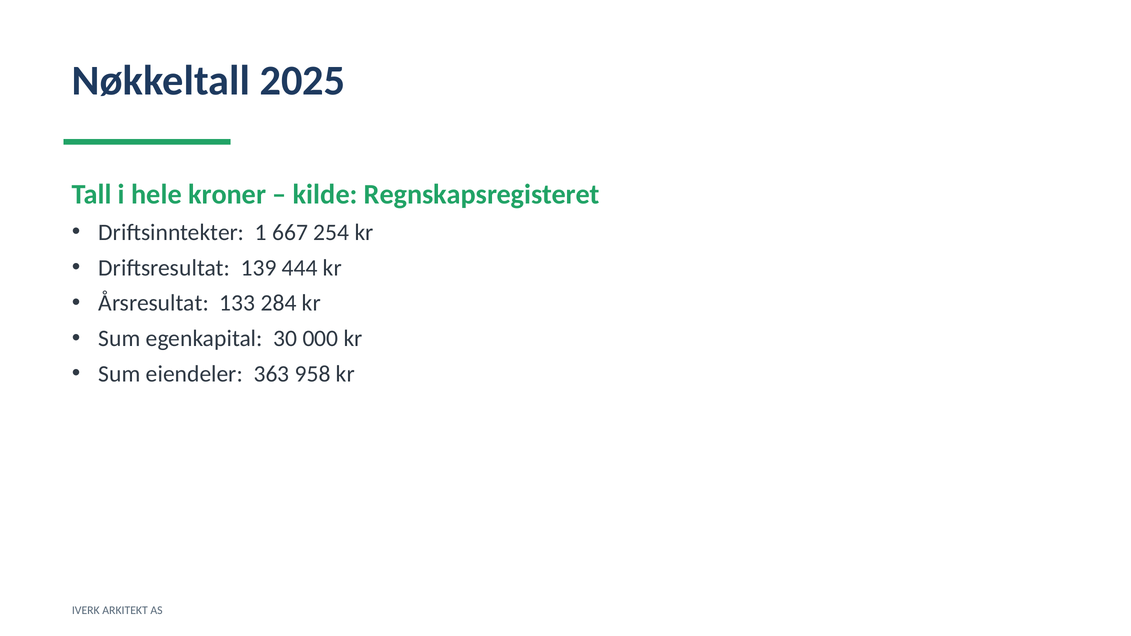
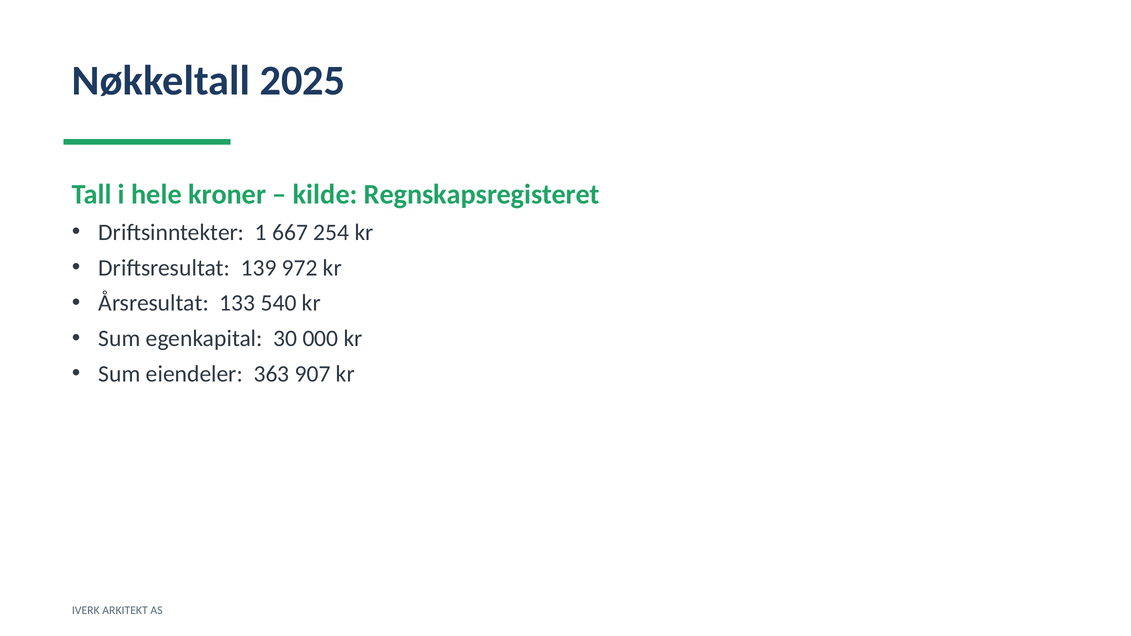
444: 444 -> 972 (300, 268)
284: 284 -> 540 (279, 303)
958: 958 -> 907 (313, 374)
